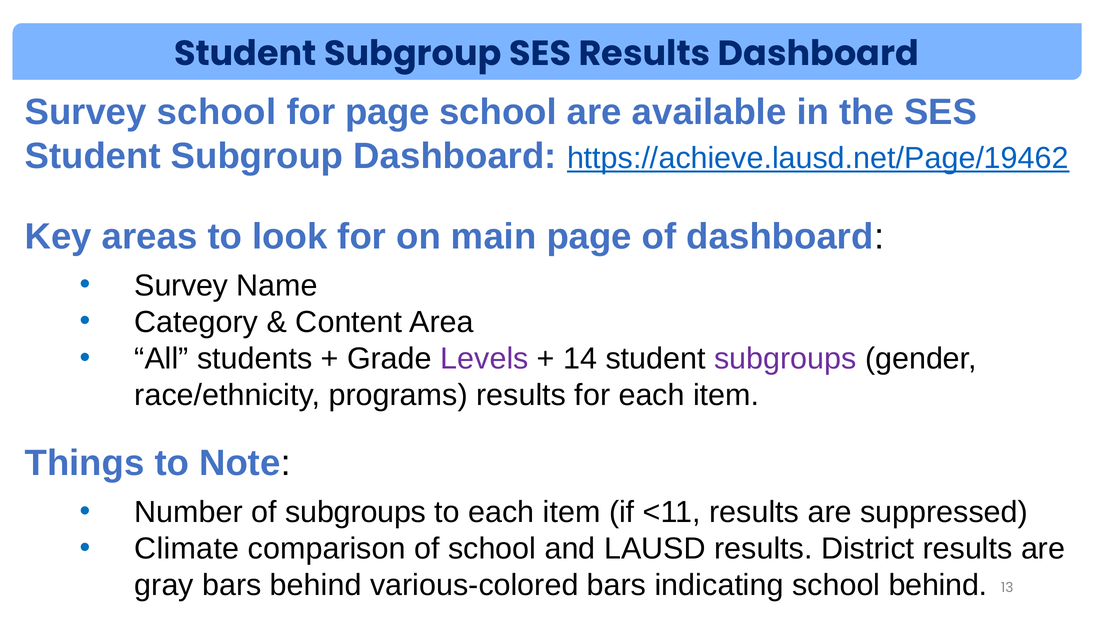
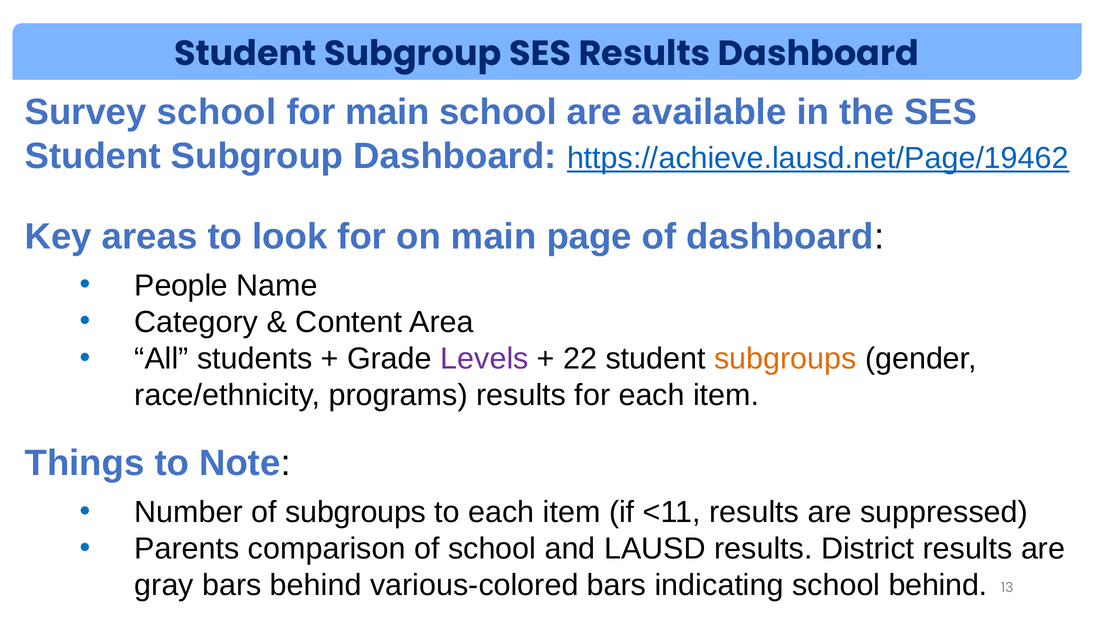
for page: page -> main (387, 112)
Survey: Survey -> People (181, 286)
14: 14 -> 22 (580, 359)
subgroups colour: purple -> orange (785, 359)
Climate: Climate -> Parents (187, 549)
